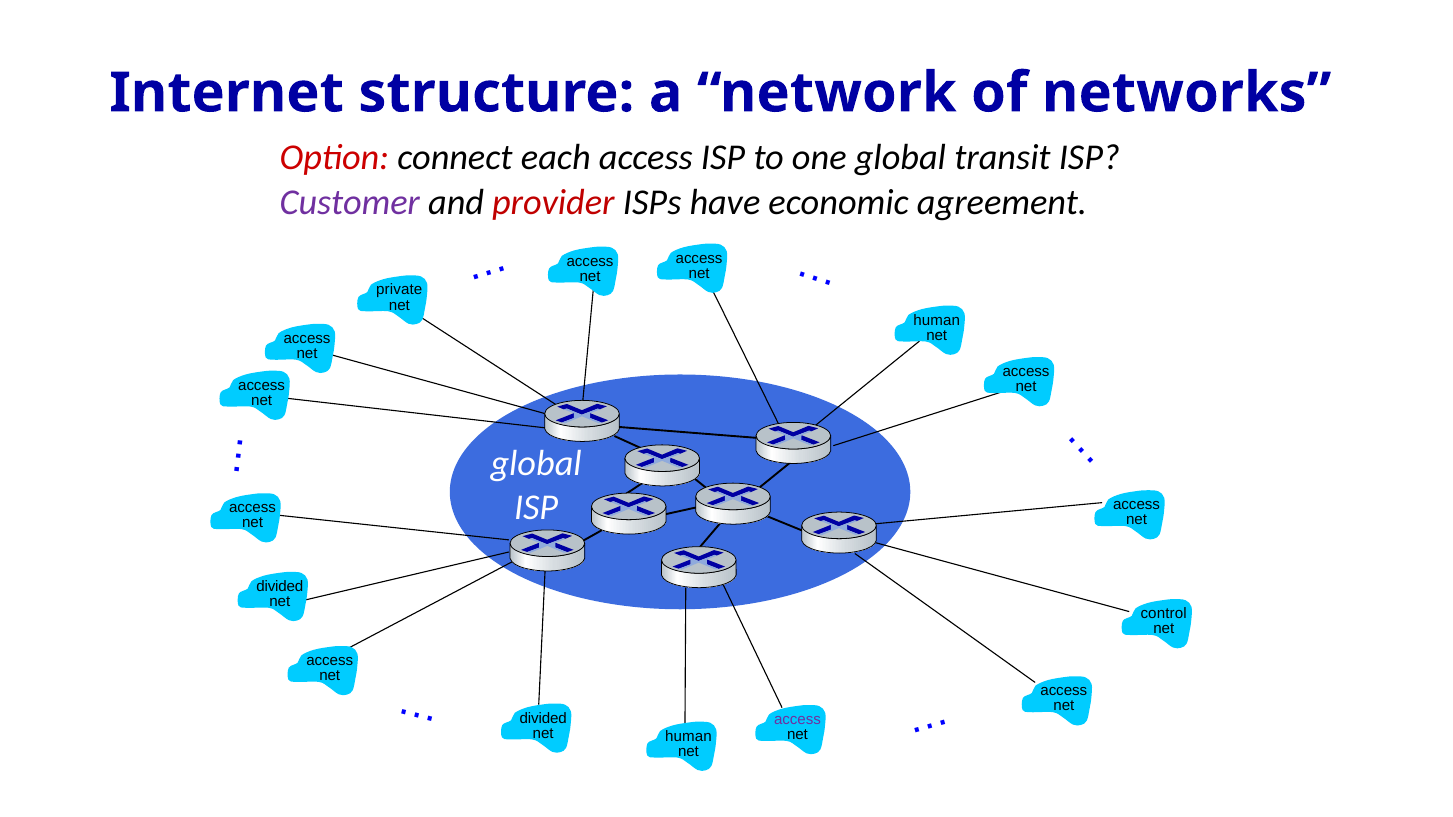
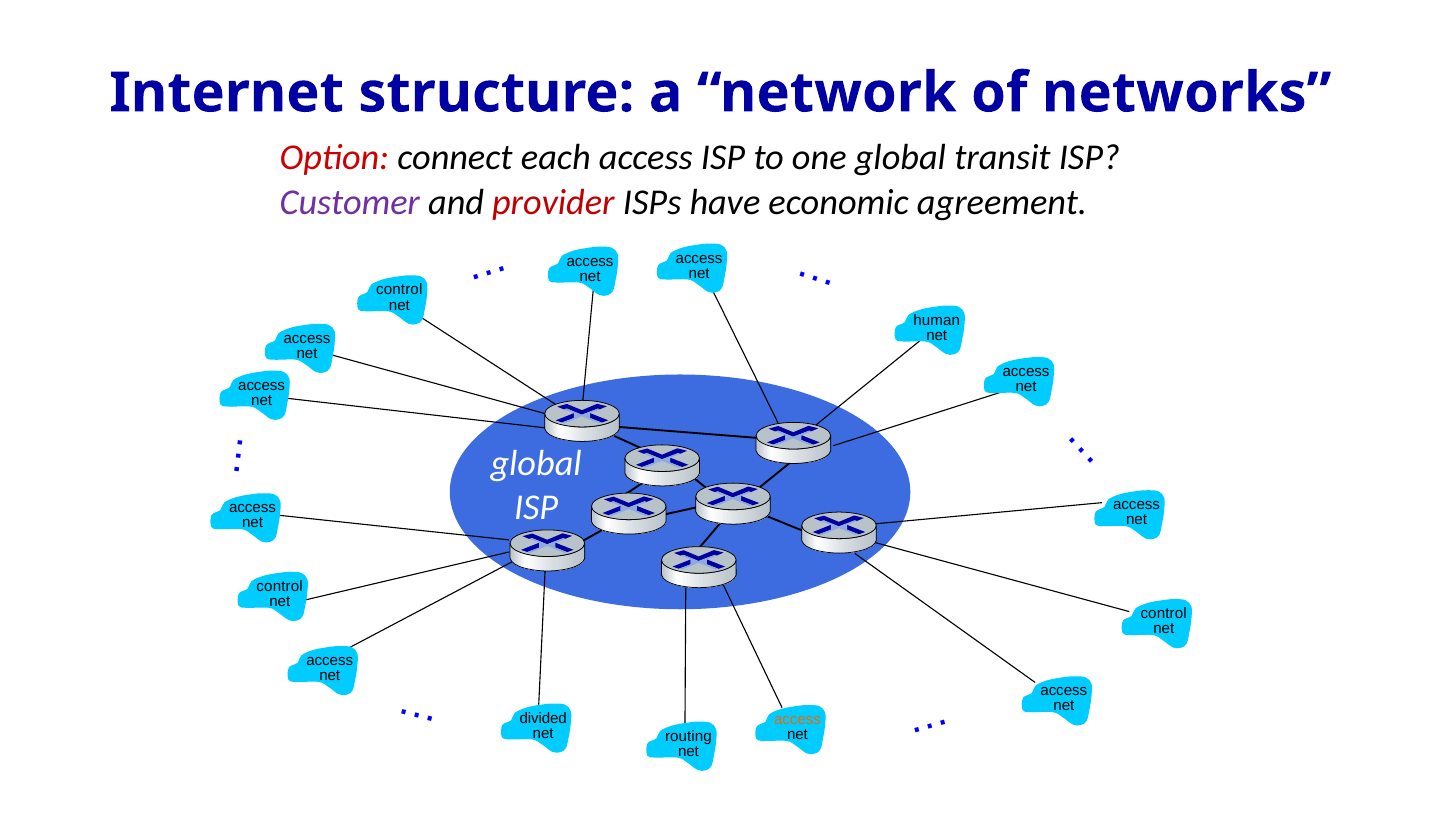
private: private -> control (399, 290)
divided: divided -> control (280, 587)
access colour: purple -> orange (797, 720)
human: human -> routing (688, 736)
